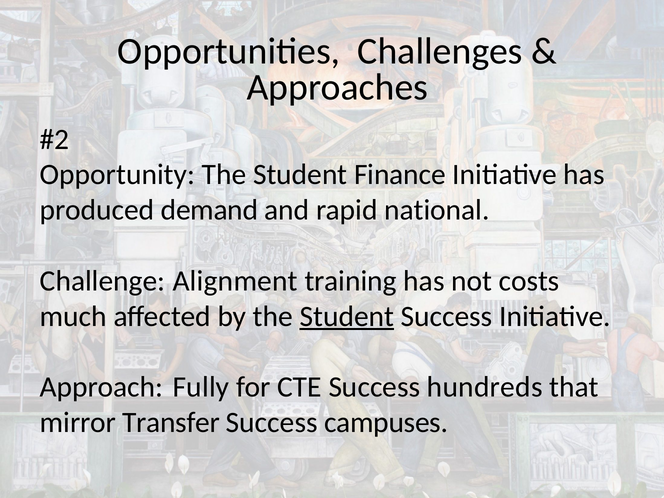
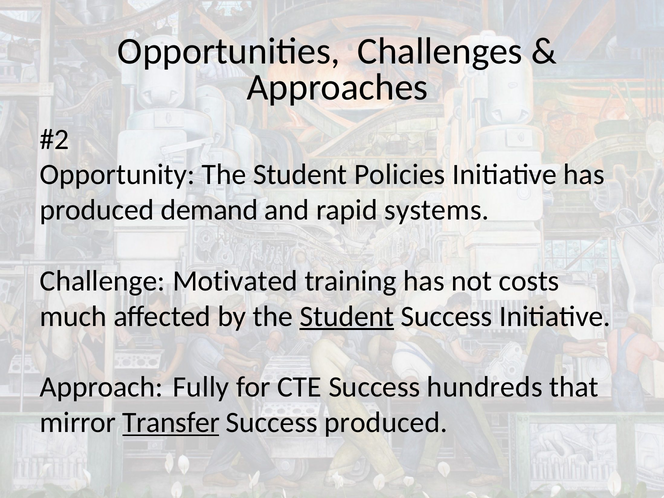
Finance: Finance -> Policies (400, 175)
national: national -> systems (437, 210)
Alignment: Alignment -> Motivated (235, 281)
Transfer underline: none -> present (171, 423)
Success campuses: campuses -> produced (386, 423)
